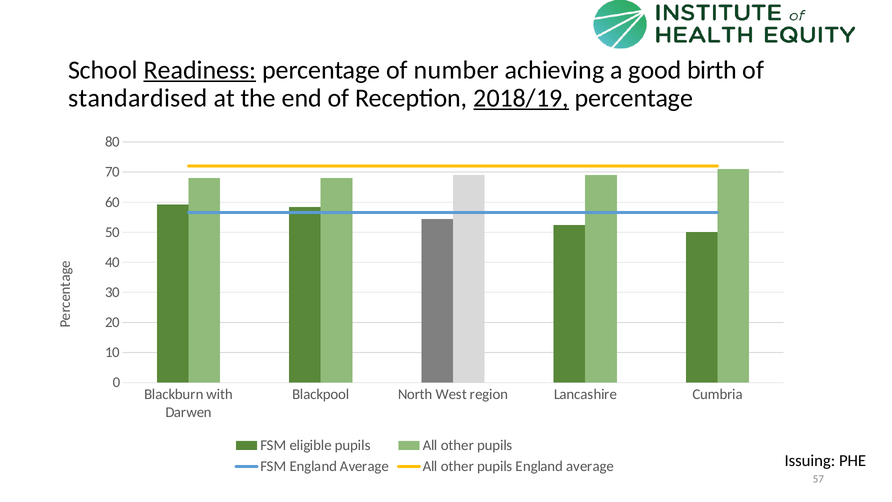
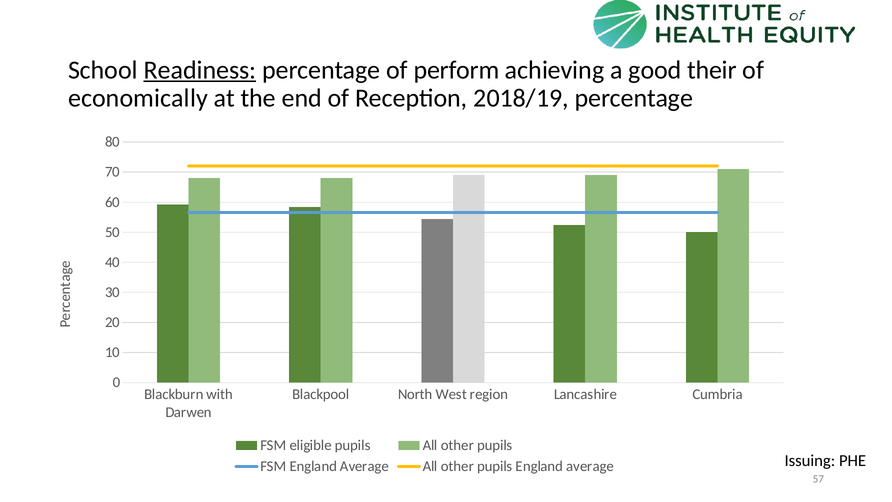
number: number -> perform (457, 70)
birth: birth -> their (712, 70)
standardised: standardised -> economically (138, 98)
2018/19 underline: present -> none (521, 98)
